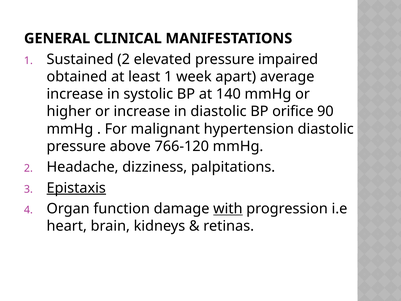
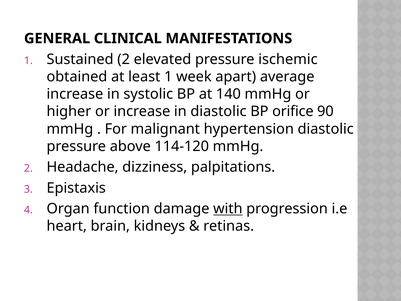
impaired: impaired -> ischemic (288, 59)
766-120: 766-120 -> 114-120 (182, 146)
Epistaxis underline: present -> none (76, 188)
